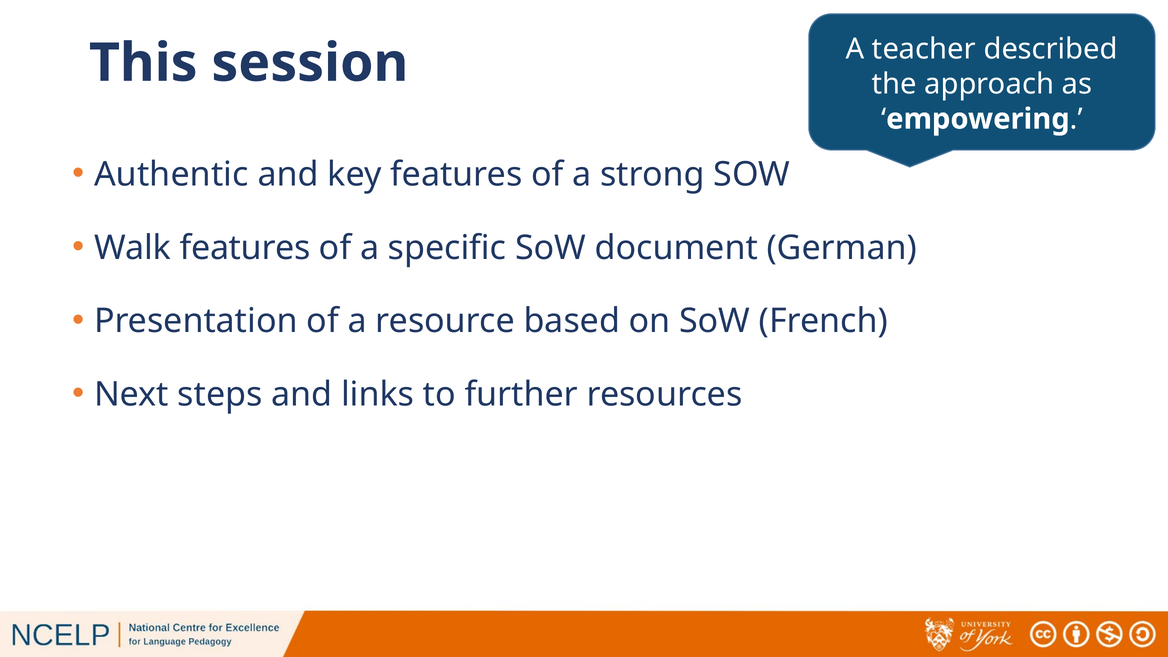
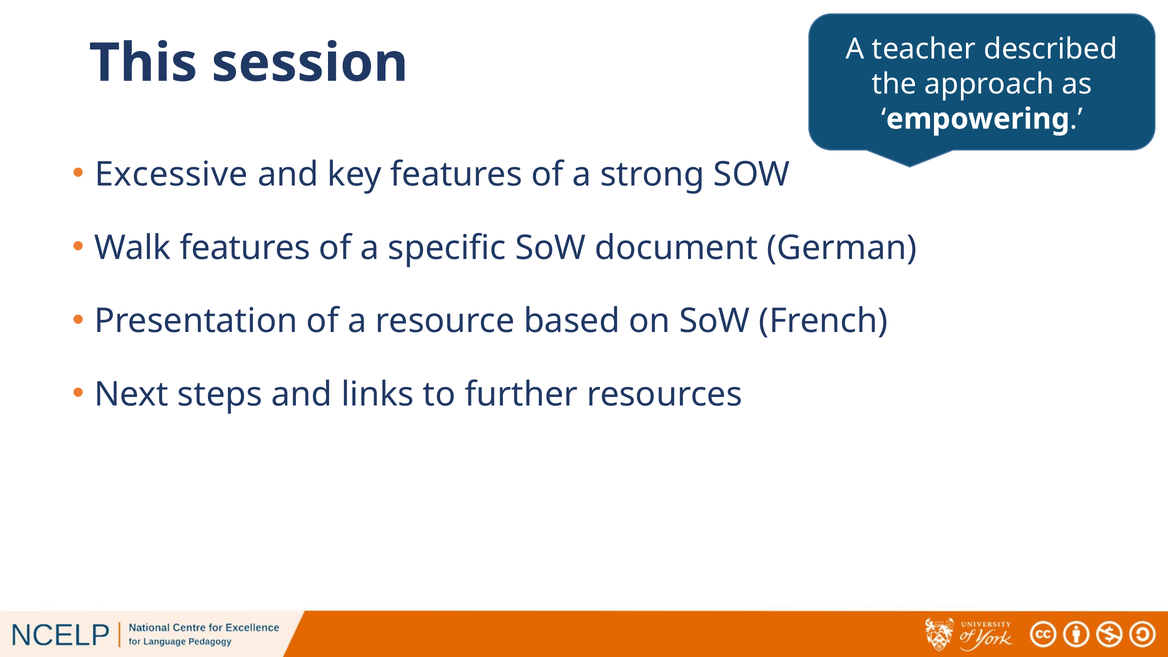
Authentic: Authentic -> Excessive (171, 175)
